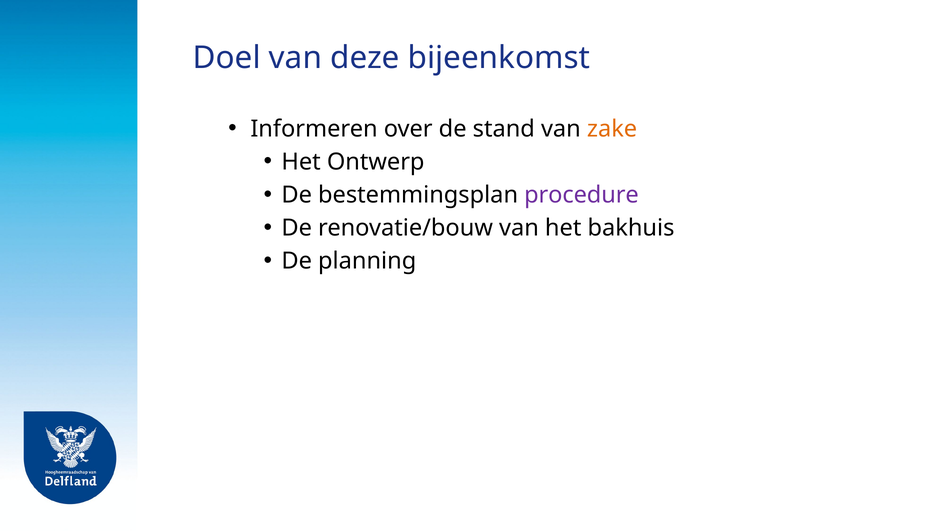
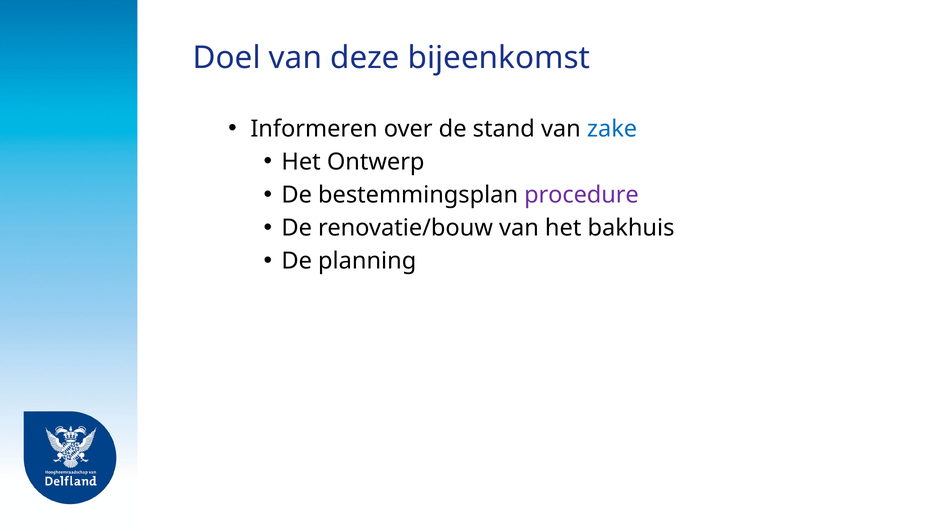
zake colour: orange -> blue (612, 129)
